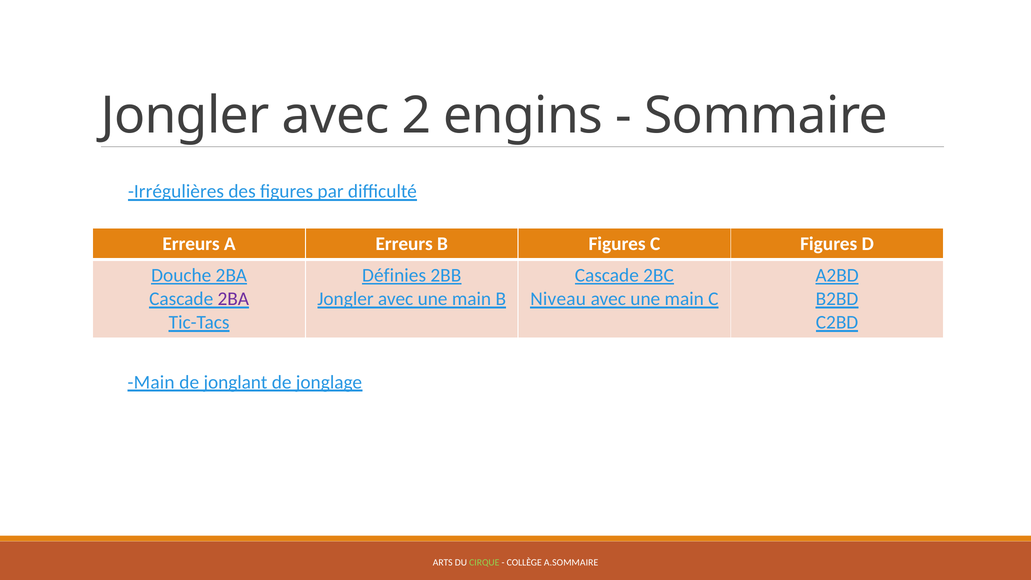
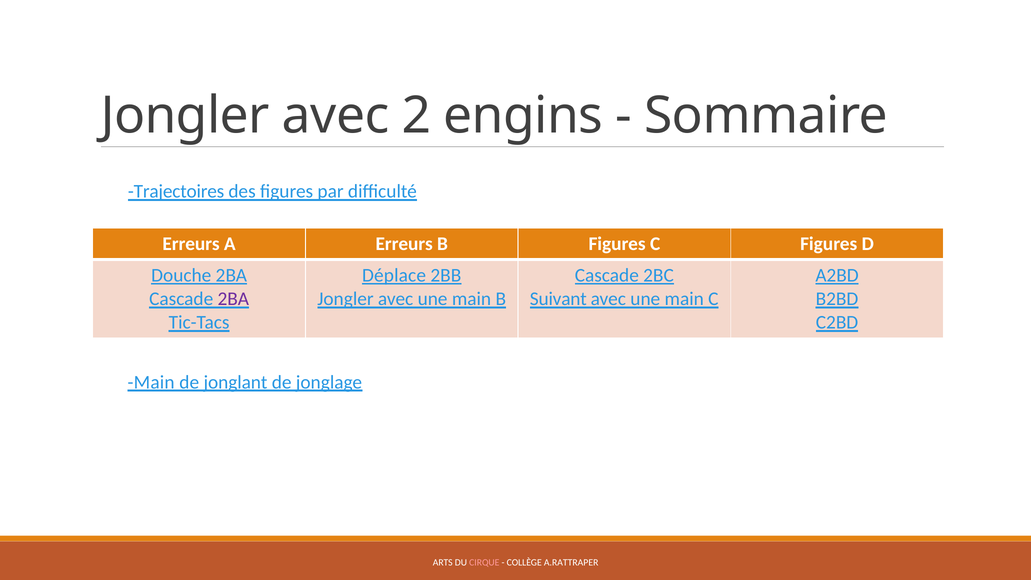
Irrégulières: Irrégulières -> Trajectoires (176, 191)
Définies: Définies -> Déplace (394, 275)
Niveau: Niveau -> Suivant (558, 299)
CIRQUE colour: light green -> pink (484, 562)
A.SOMMAIRE: A.SOMMAIRE -> A.RATTRAPER (571, 562)
